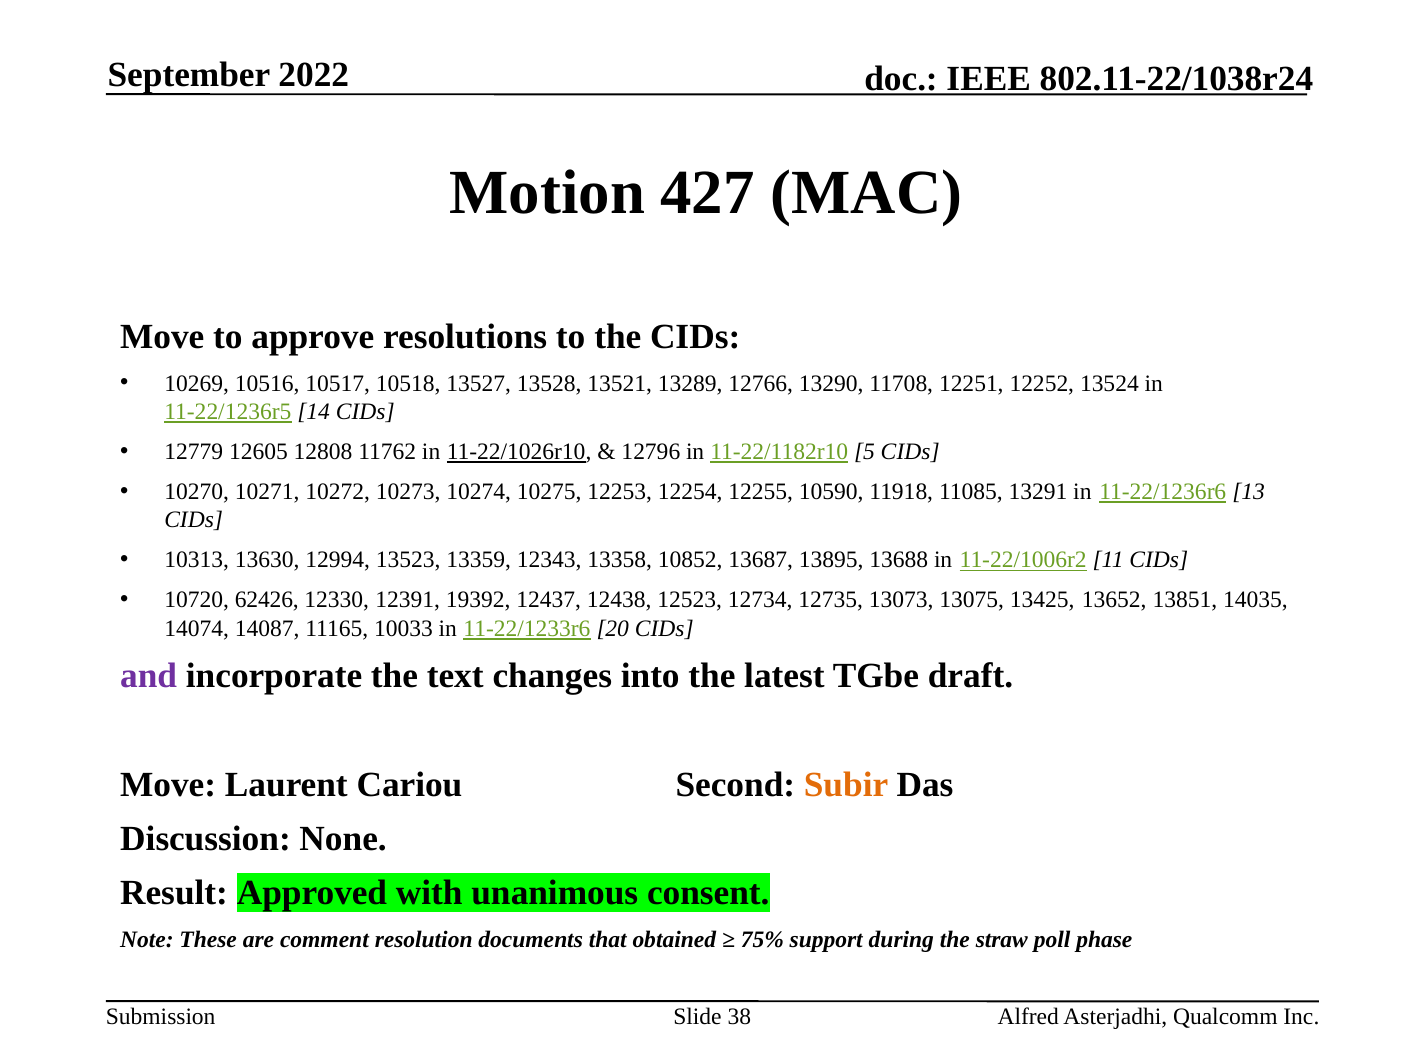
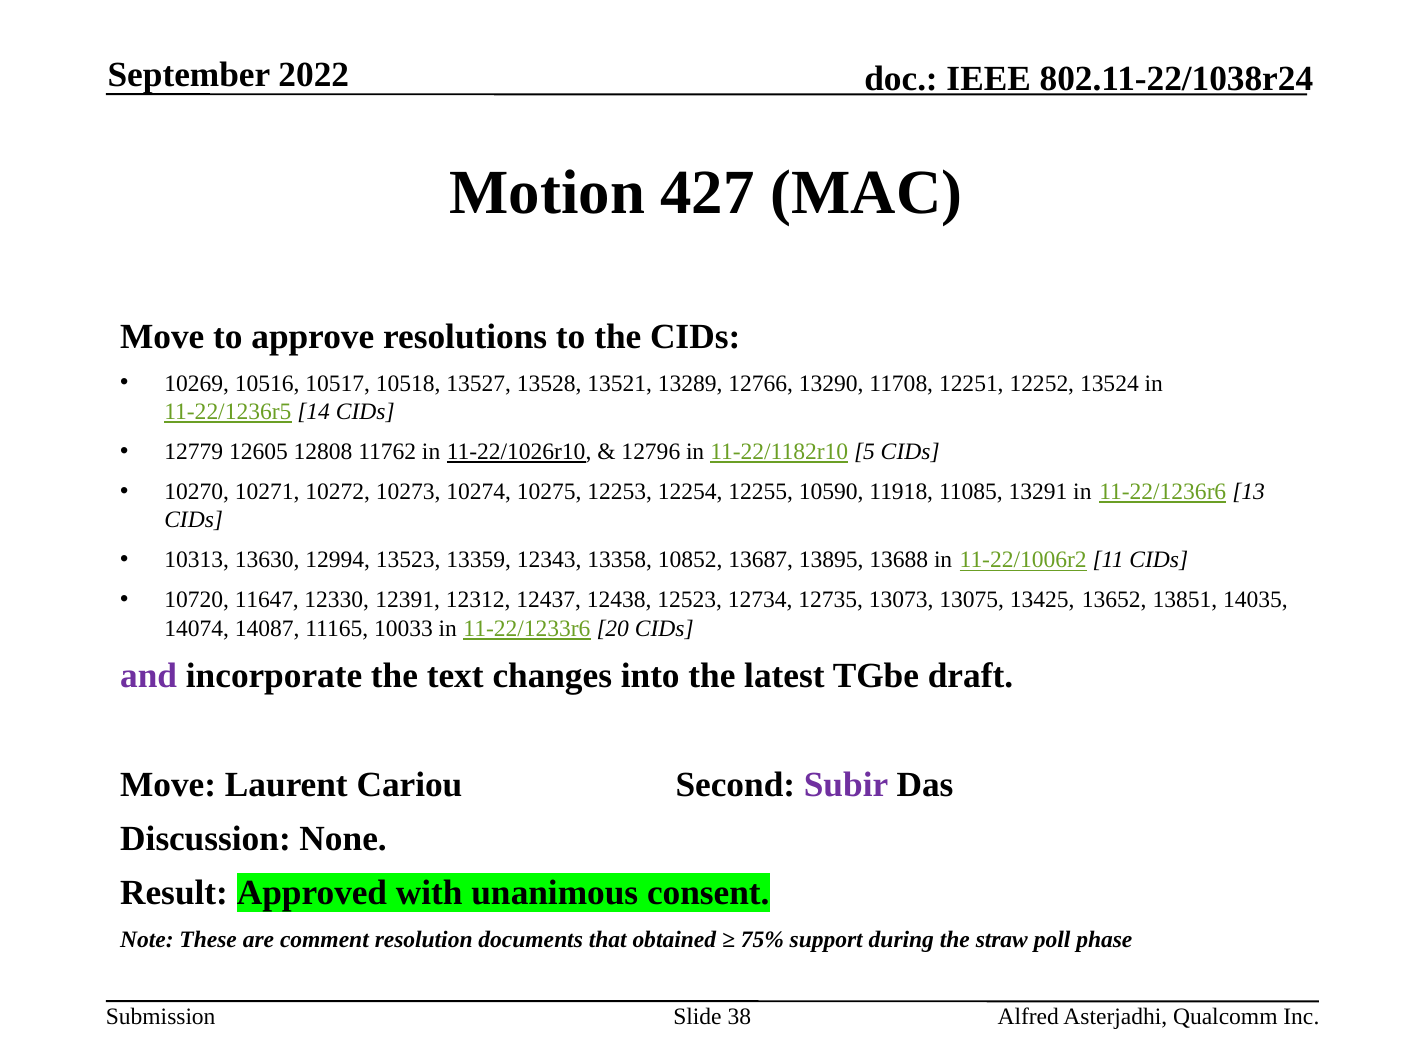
62426: 62426 -> 11647 (267, 600)
19392: 19392 -> 12312 (478, 600)
Subir colour: orange -> purple (846, 785)
